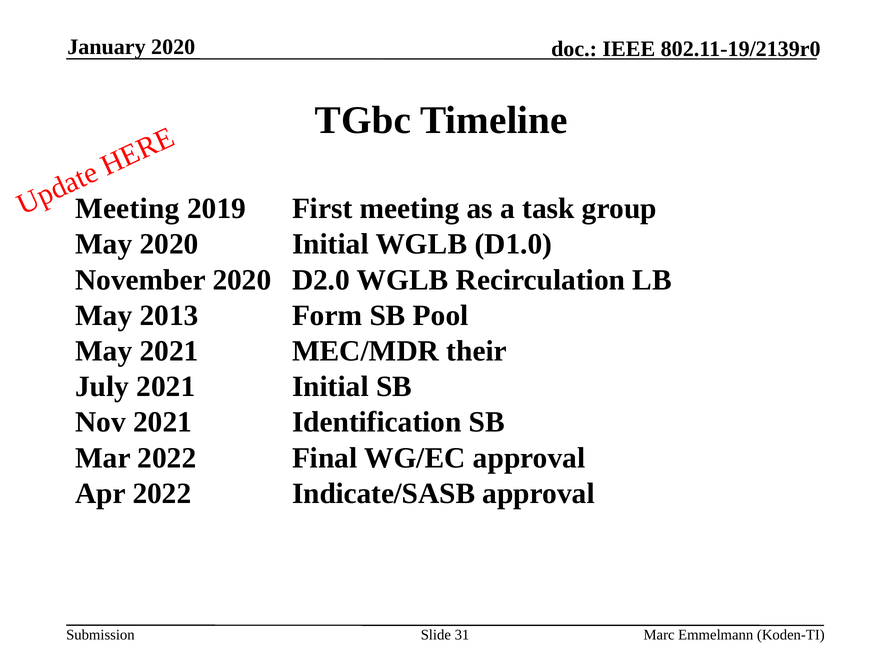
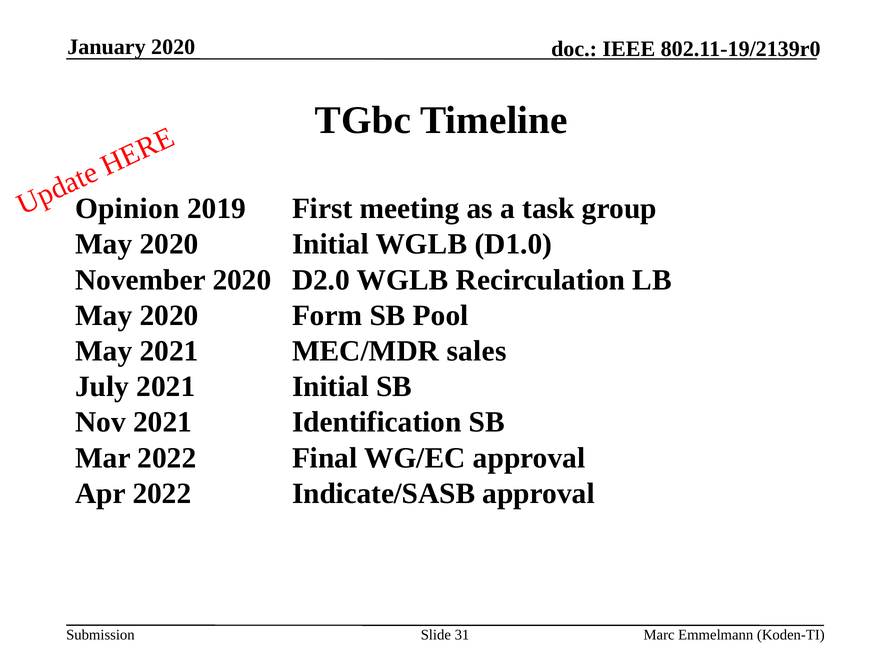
Meeting: Meeting -> Opinion (127, 209)
2013: 2013 -> 2020 (169, 316)
their: their -> sales (477, 351)
